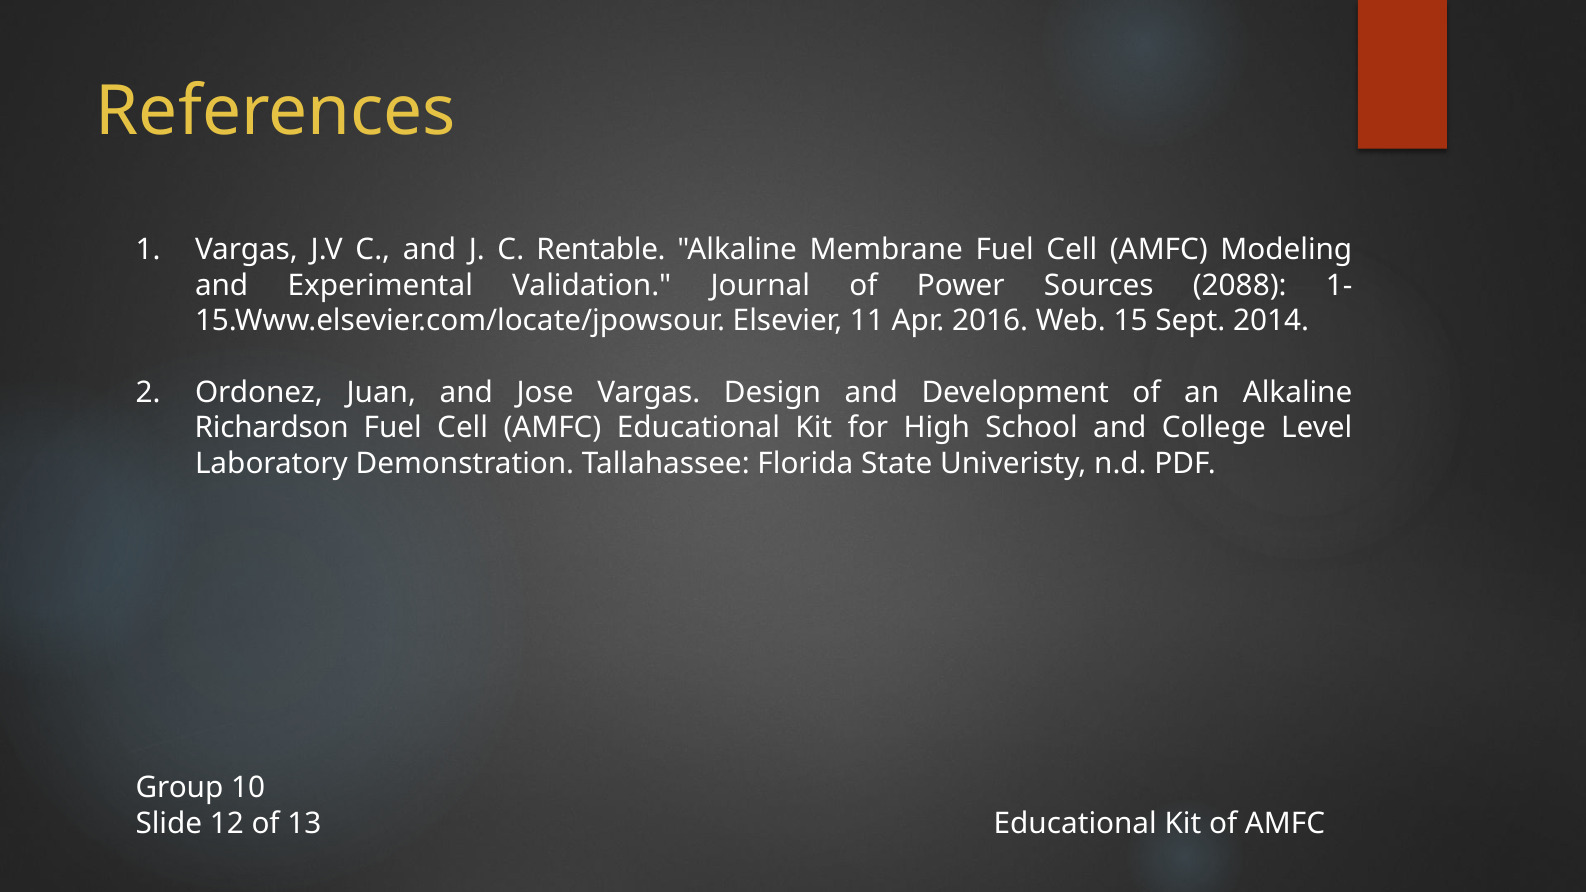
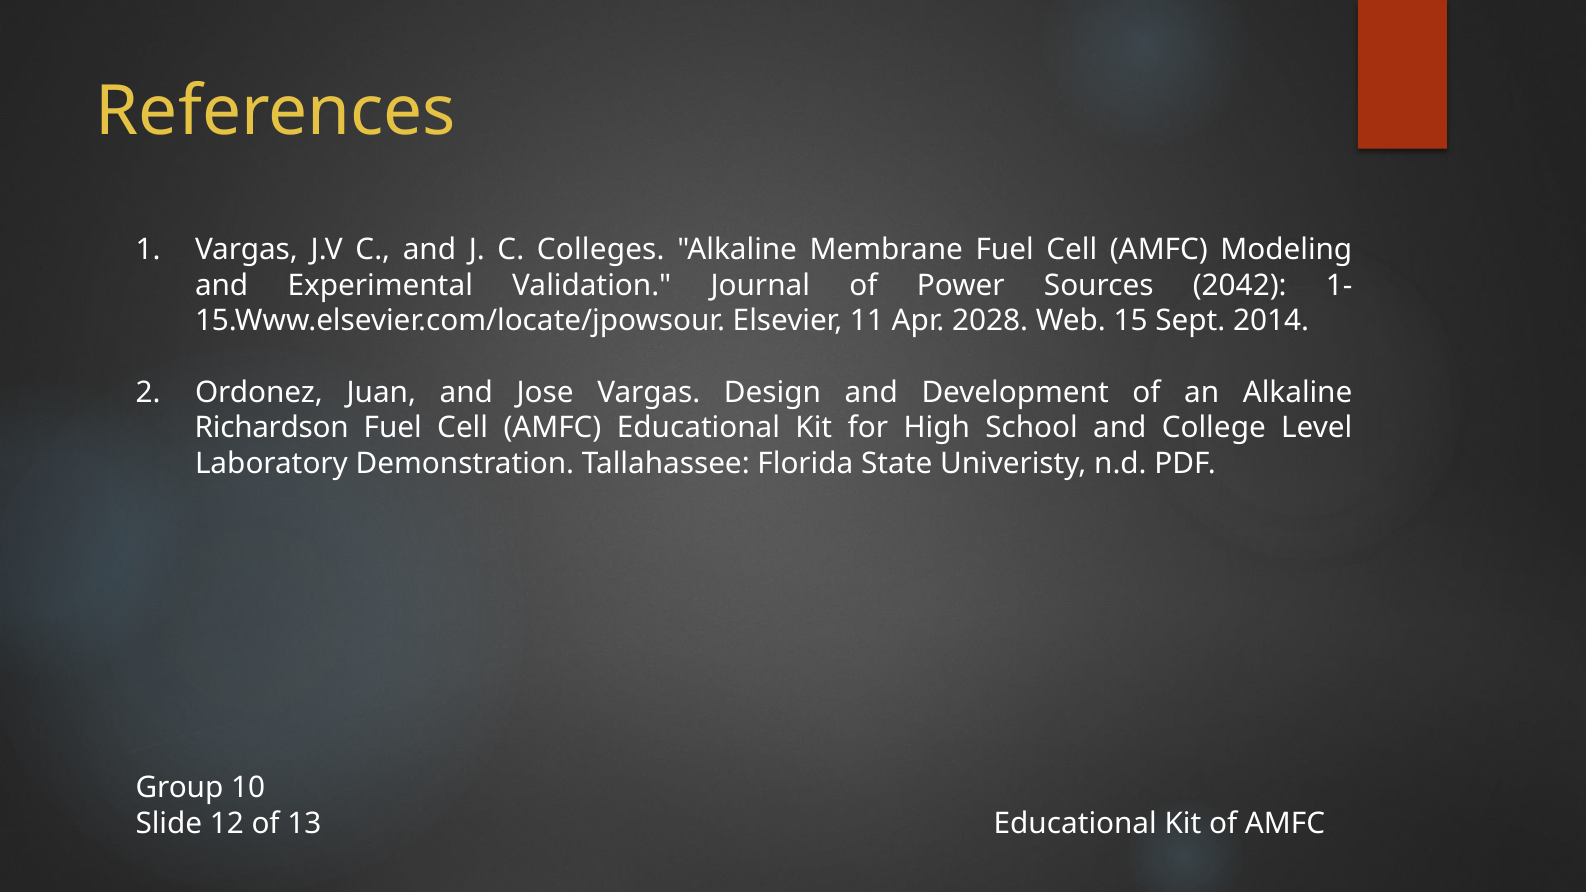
Rentable: Rentable -> Colleges (601, 250)
2088: 2088 -> 2042 (1240, 285)
2016: 2016 -> 2028 (990, 321)
